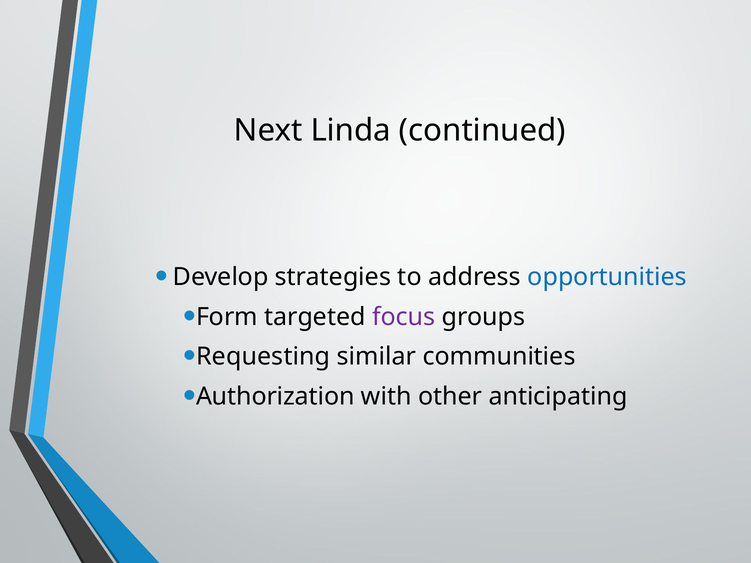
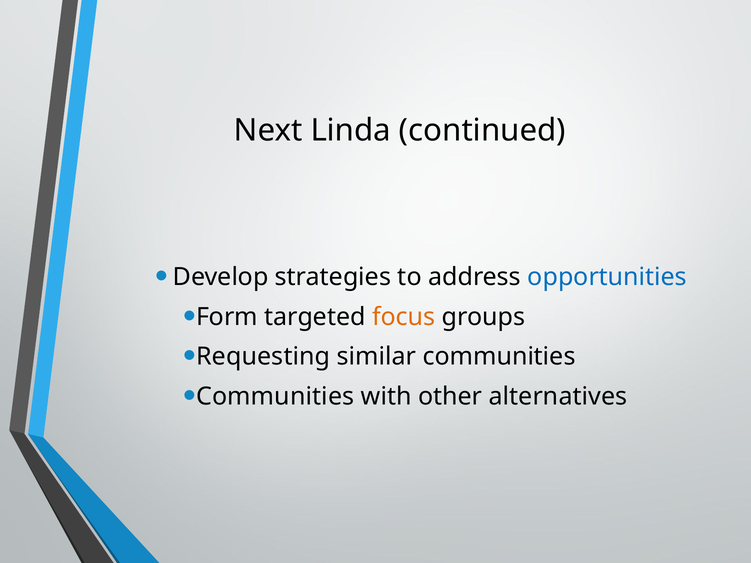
focus colour: purple -> orange (404, 317)
Authorization: Authorization -> Communities (275, 396)
anticipating: anticipating -> alternatives (558, 396)
